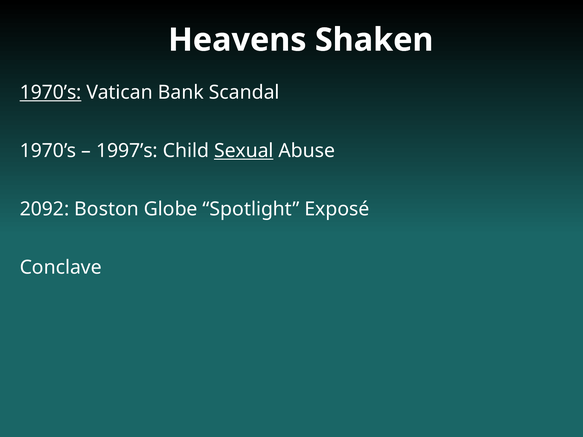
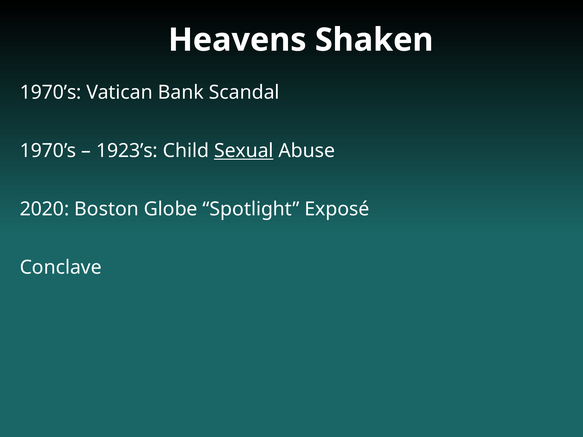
1970’s underline: present -> none (51, 93)
1997’s: 1997’s -> 1923’s (127, 151)
2092: 2092 -> 2020 (44, 209)
